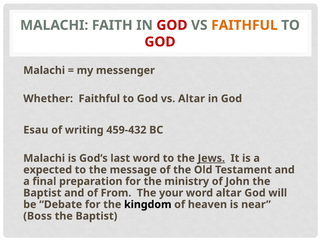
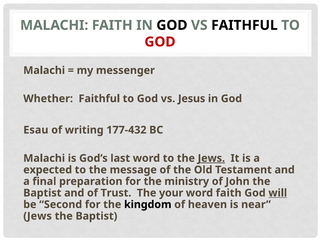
GOD colour: red -> black (172, 25)
FAITHFUL colour: orange -> black (244, 25)
vs Altar: Altar -> Jesus (192, 99)
459-432: 459-432 -> 177-432 (126, 130)
From: From -> Trust (116, 193)
word altar: altar -> faith (229, 193)
will underline: none -> present (278, 193)
Debate: Debate -> Second (61, 204)
Boss: Boss -> Jews (38, 216)
